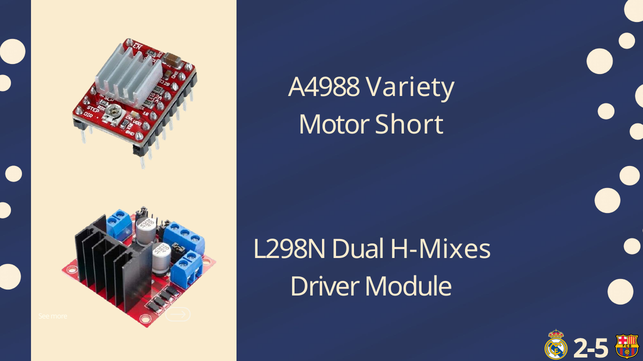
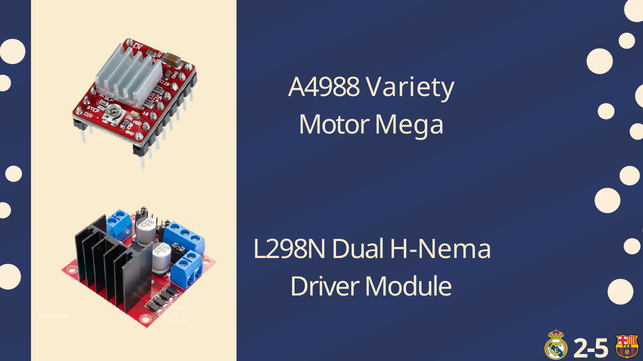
Short: Short -> Mega (410, 125)
H-Mixes: H-Mixes -> H-Nema (441, 250)
